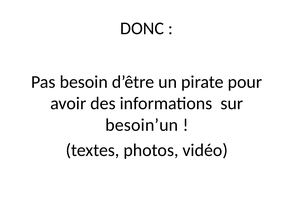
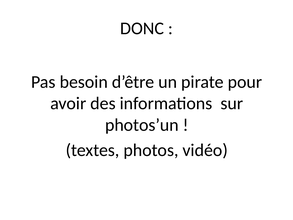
besoin’un: besoin’un -> photos’un (142, 125)
